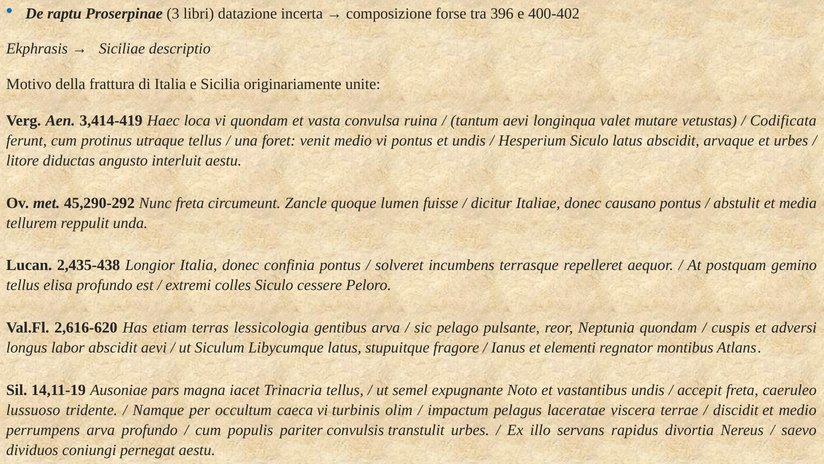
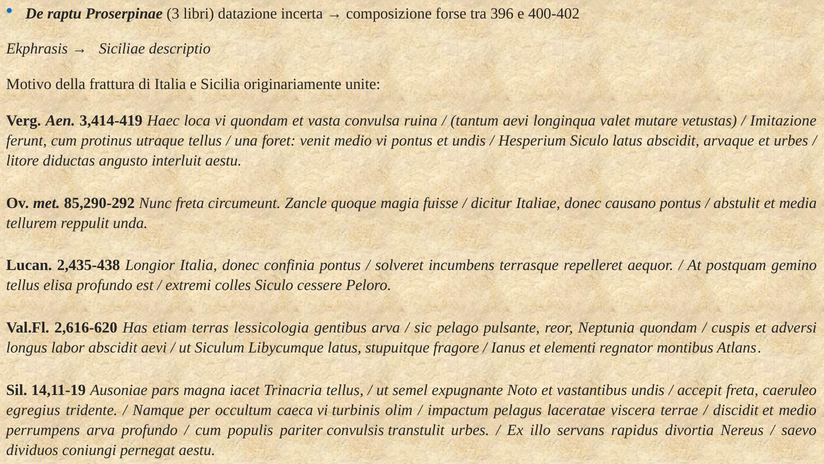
Codificata: Codificata -> Imitazione (783, 121)
45,290-292: 45,290-292 -> 85,290-292 (99, 203)
lumen: lumen -> magia (400, 203)
lussuoso: lussuoso -> egregius (33, 410)
